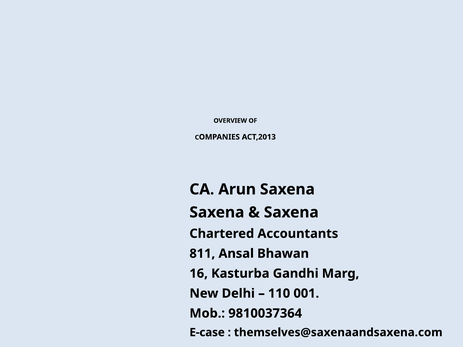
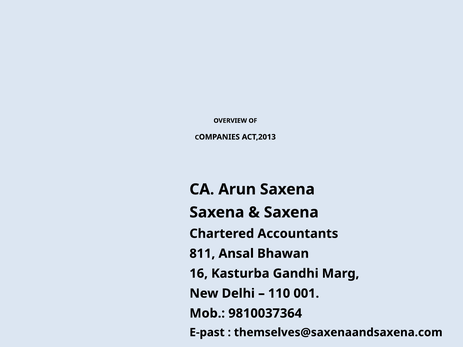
E-case: E-case -> E-past (207, 333)
